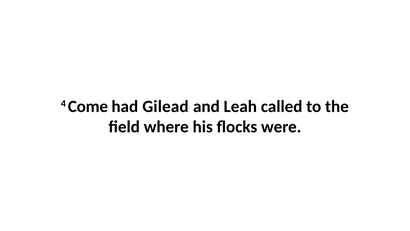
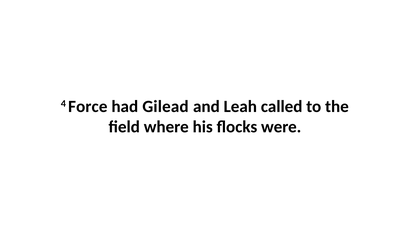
Come: Come -> Force (88, 106)
